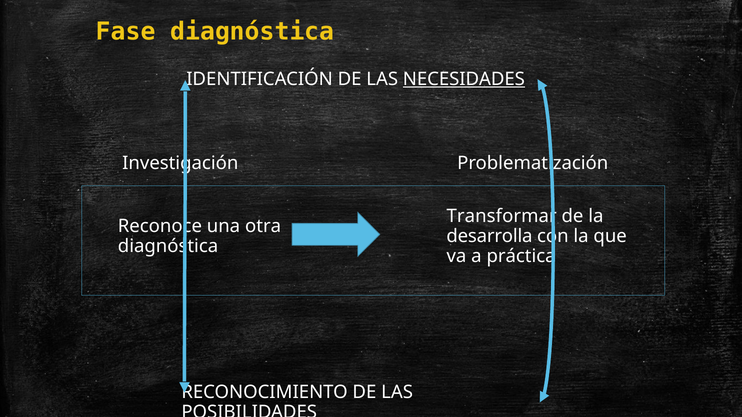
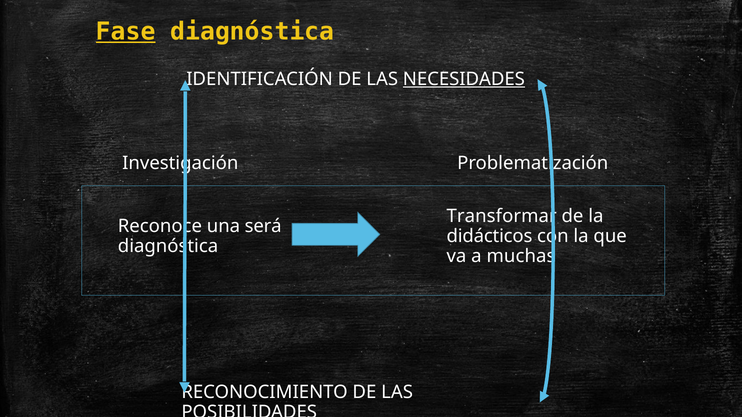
Fase underline: none -> present (126, 32)
otra: otra -> será (263, 226)
desarrolla: desarrolla -> didácticos (490, 236)
práctica: práctica -> muchas (521, 256)
